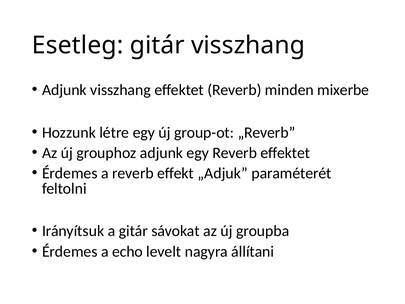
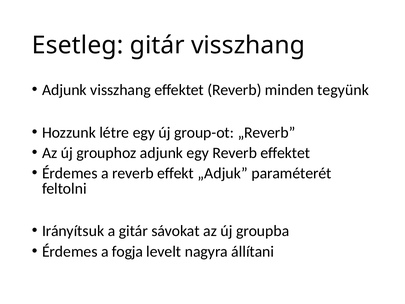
mixerbe: mixerbe -> tegyünk (343, 90)
echo: echo -> fogja (128, 251)
